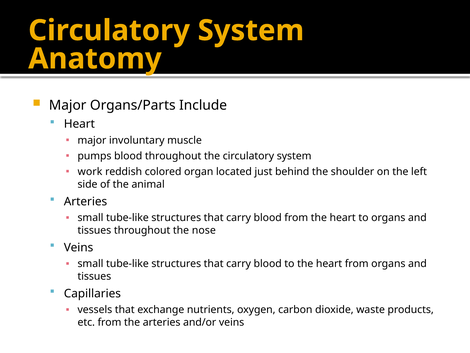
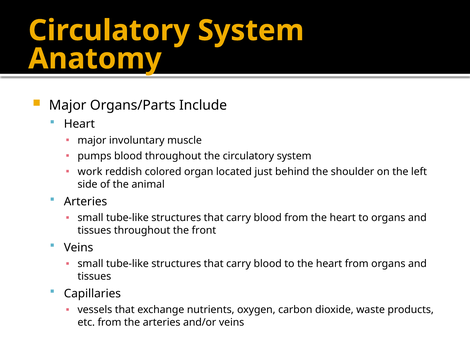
nose: nose -> front (204, 230)
